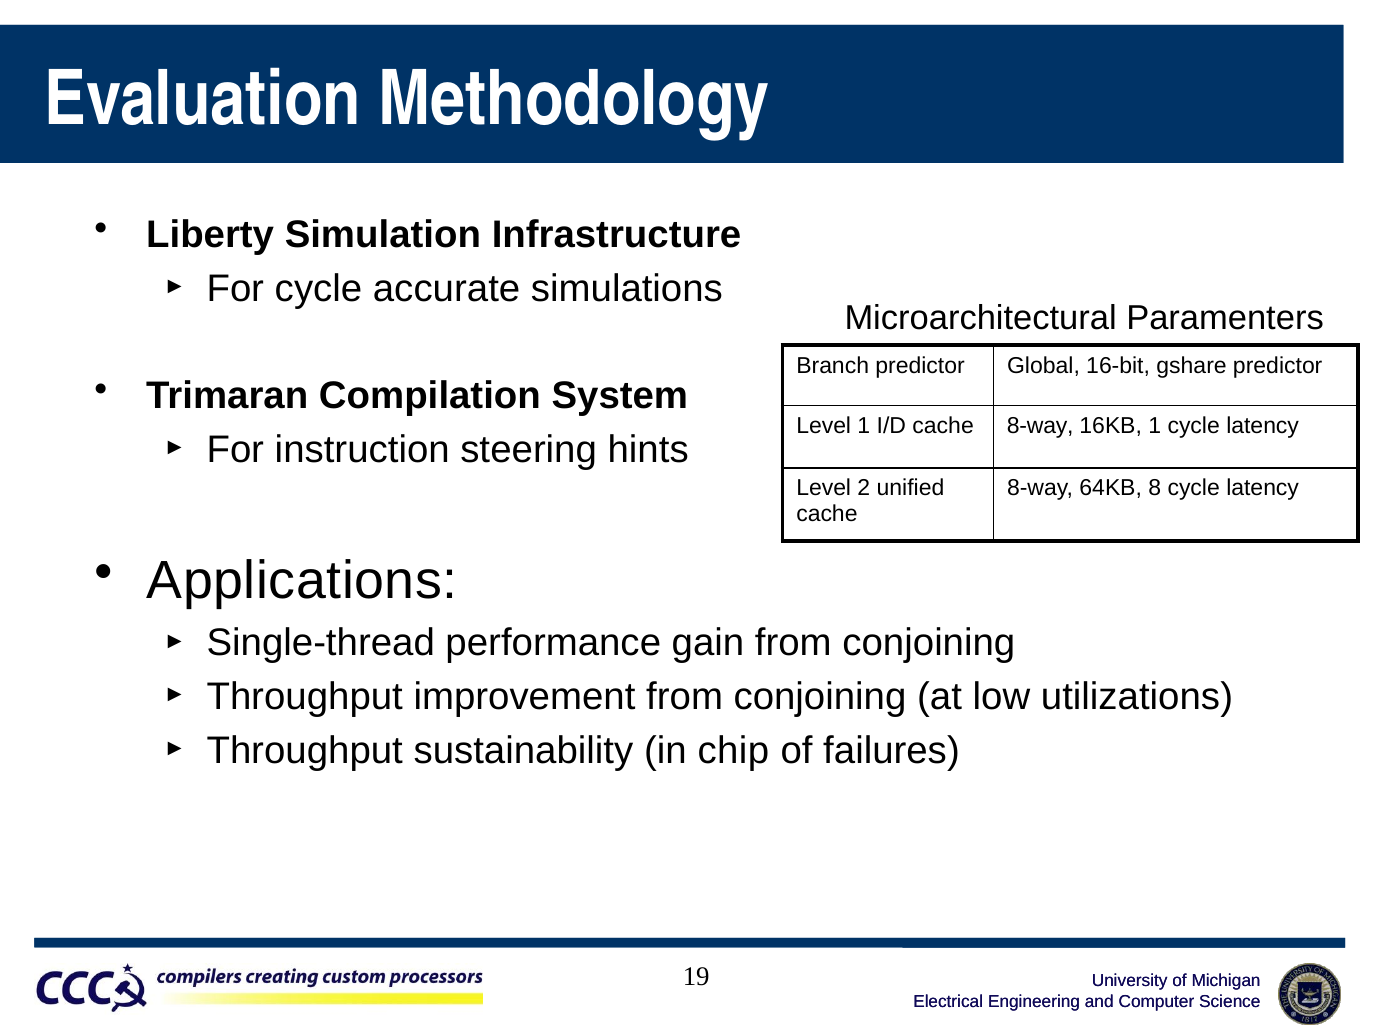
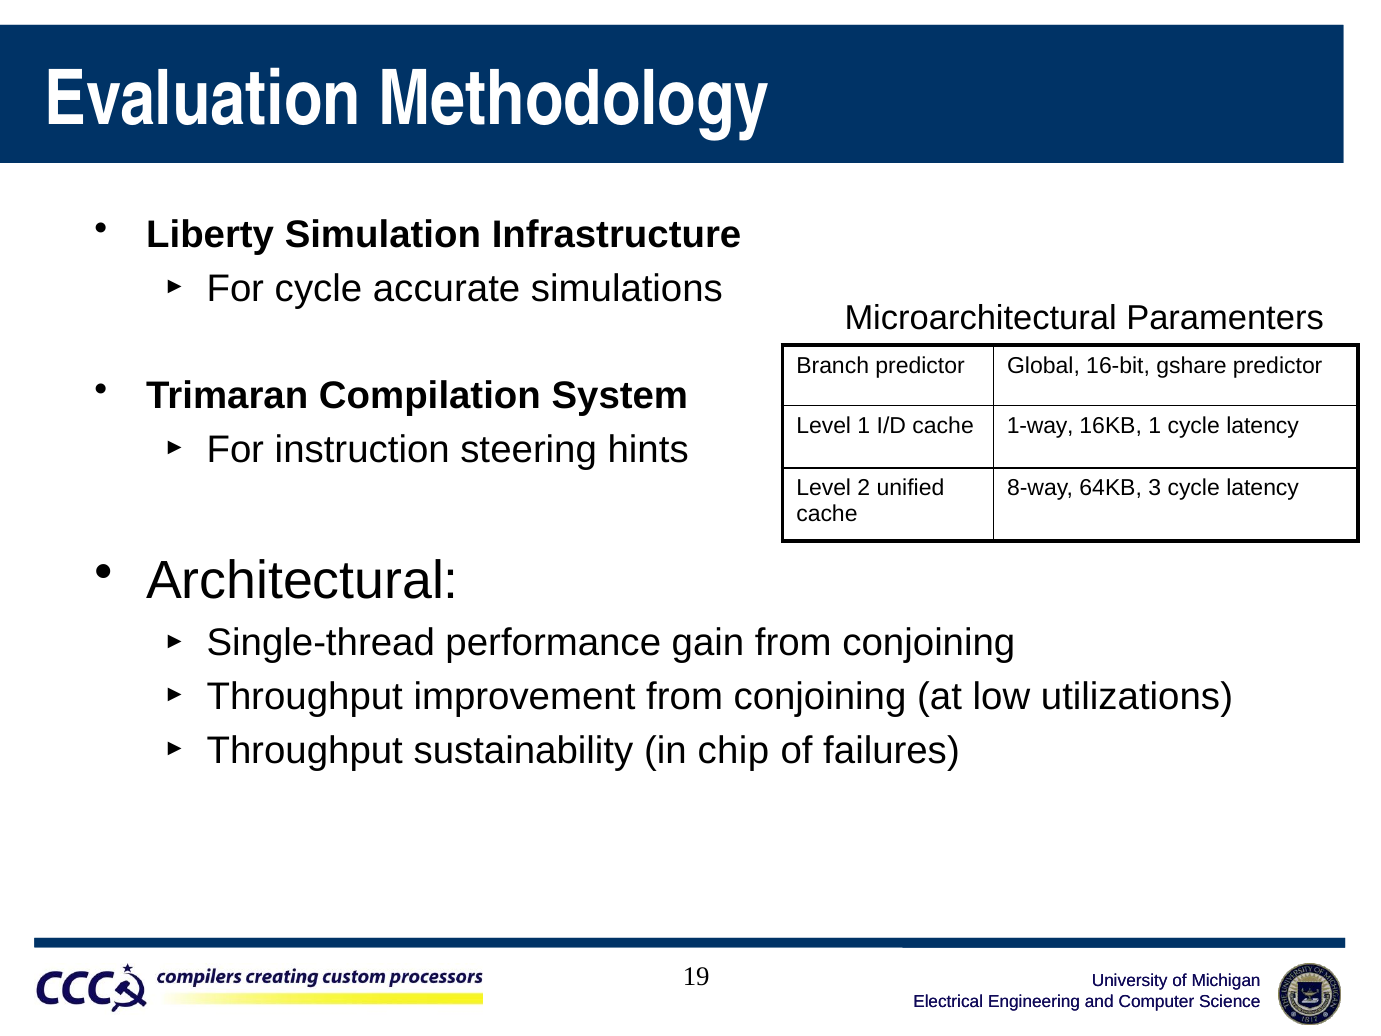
I/D cache 8-way: 8-way -> 1-way (1040, 426)
8: 8 -> 3 (1155, 488)
Applications: Applications -> Architectural (302, 581)
